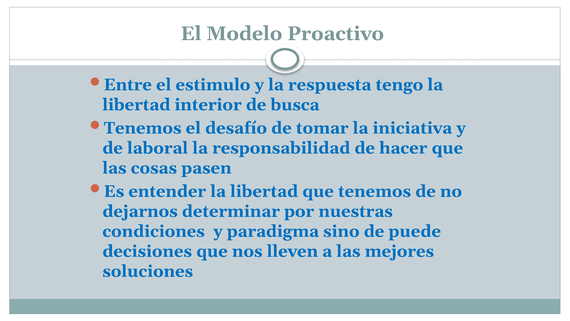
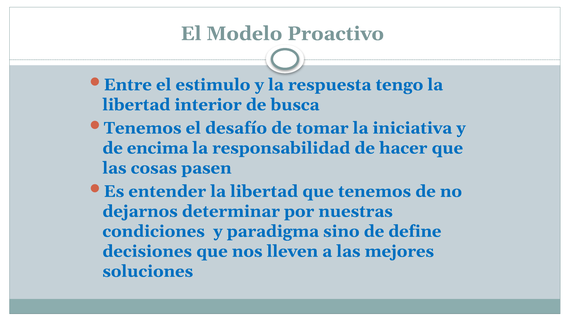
laboral: laboral -> encima (158, 148)
puede: puede -> define (415, 231)
